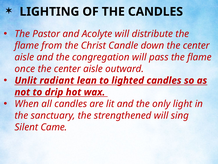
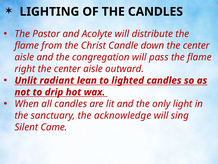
once: once -> right (25, 69)
strengthened: strengthened -> acknowledge (123, 115)
